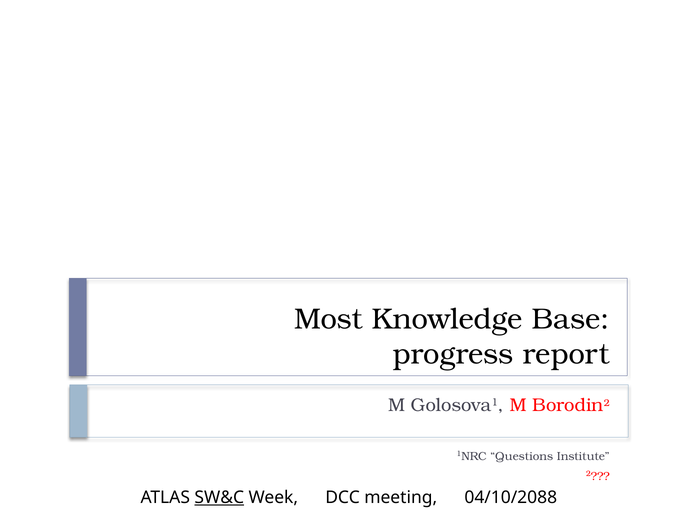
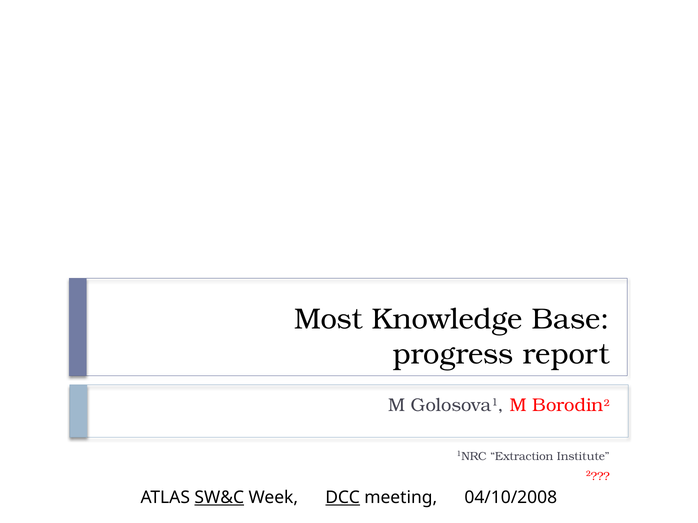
Questions: Questions -> Extraction (522, 457)
DCC underline: none -> present (343, 498)
04/10/2088: 04/10/2088 -> 04/10/2008 (511, 498)
